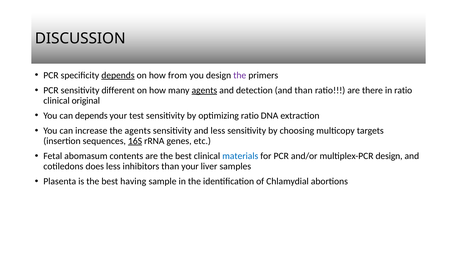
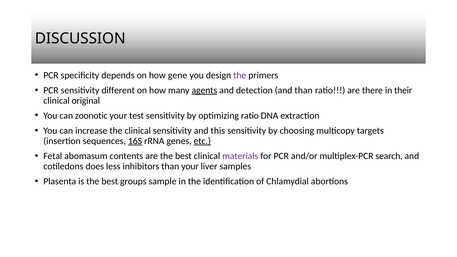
depends underline: present -> none (118, 75)
from: from -> gene (178, 75)
in ratio: ratio -> their (403, 90)
can depends: depends -> zoonotic (91, 116)
the agents: agents -> clinical (138, 131)
and less: less -> this (218, 131)
etc underline: none -> present (202, 141)
materials colour: blue -> purple (240, 156)
multiplex-PCR design: design -> search (389, 156)
having: having -> groups (133, 181)
